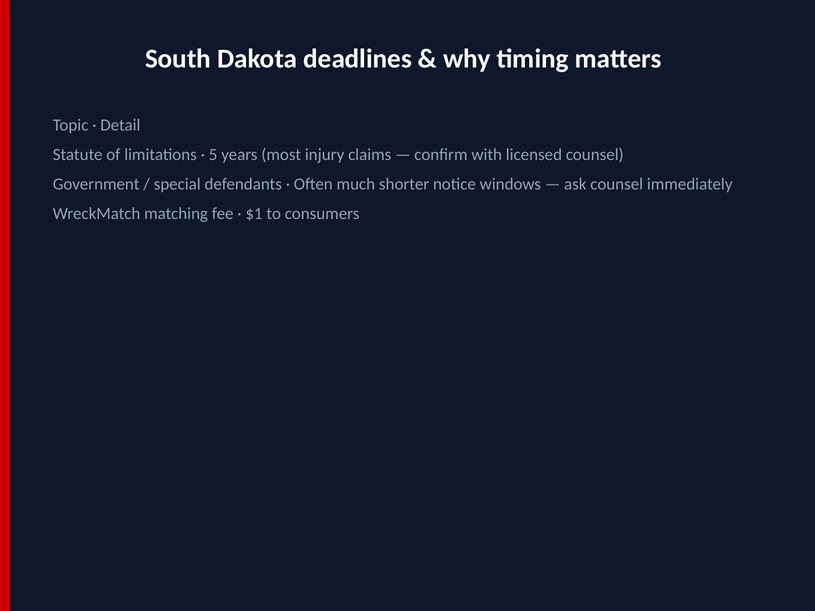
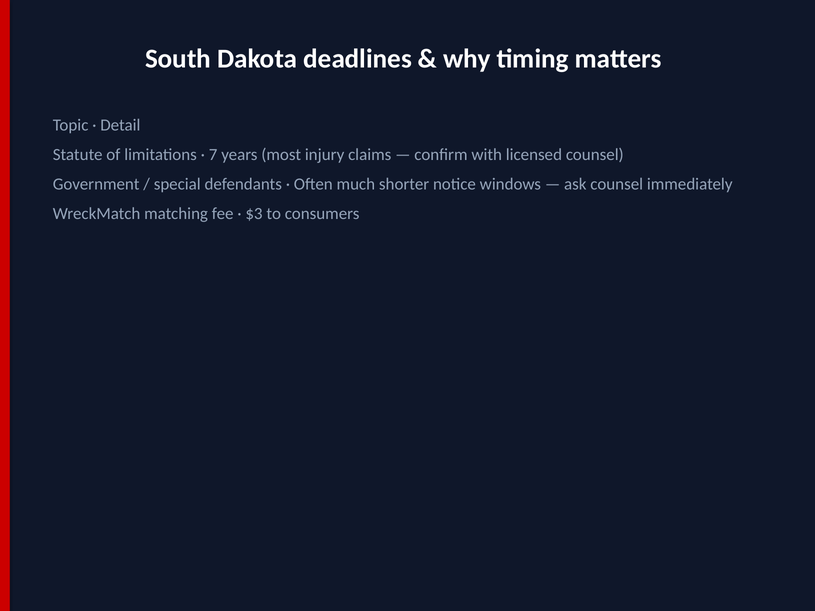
5: 5 -> 7 (213, 155)
$1: $1 -> $3 (254, 214)
